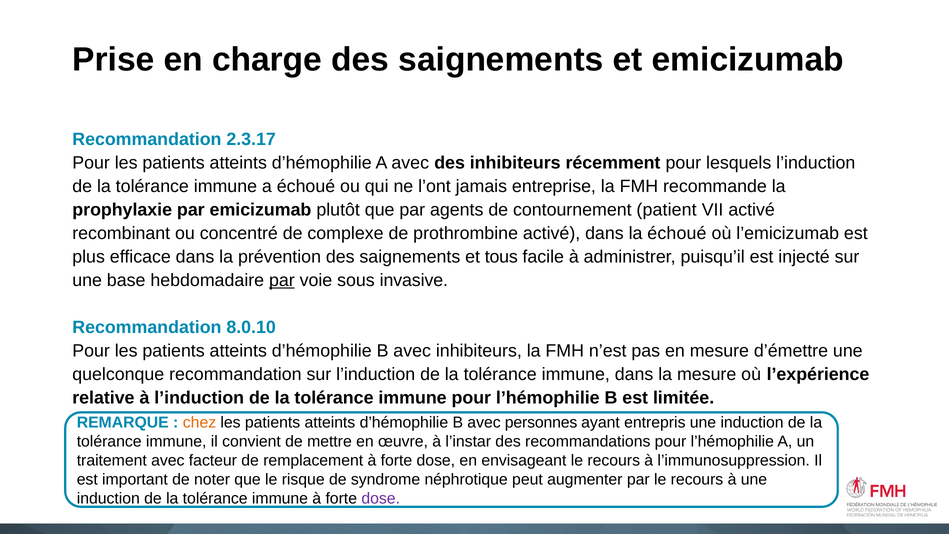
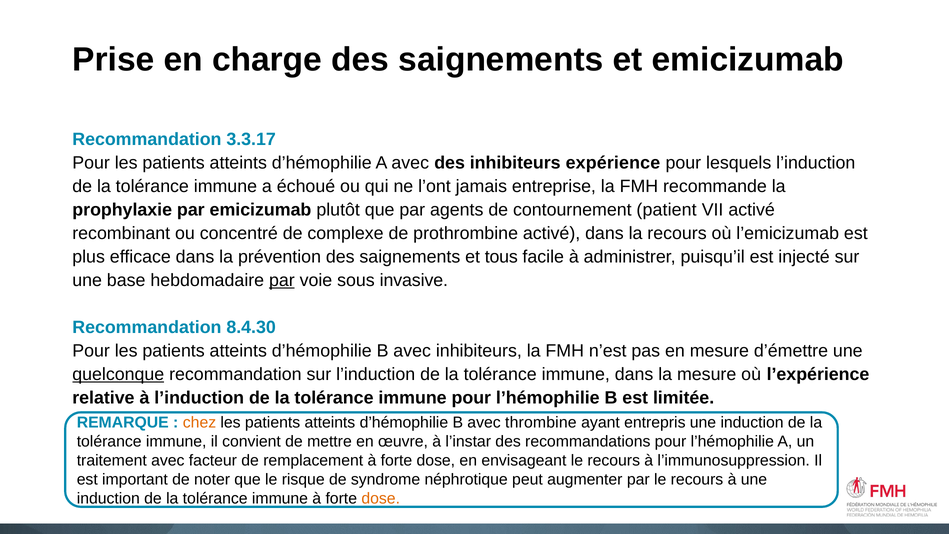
2.3.17: 2.3.17 -> 3.3.17 (251, 139)
récemment: récemment -> expérience (613, 163)
la échoué: échoué -> recours (677, 233)
8.0.10: 8.0.10 -> 8.4.30 (251, 327)
quelconque underline: none -> present (118, 374)
personnes: personnes -> thrombine (541, 423)
dose colour: purple -> orange (381, 498)
